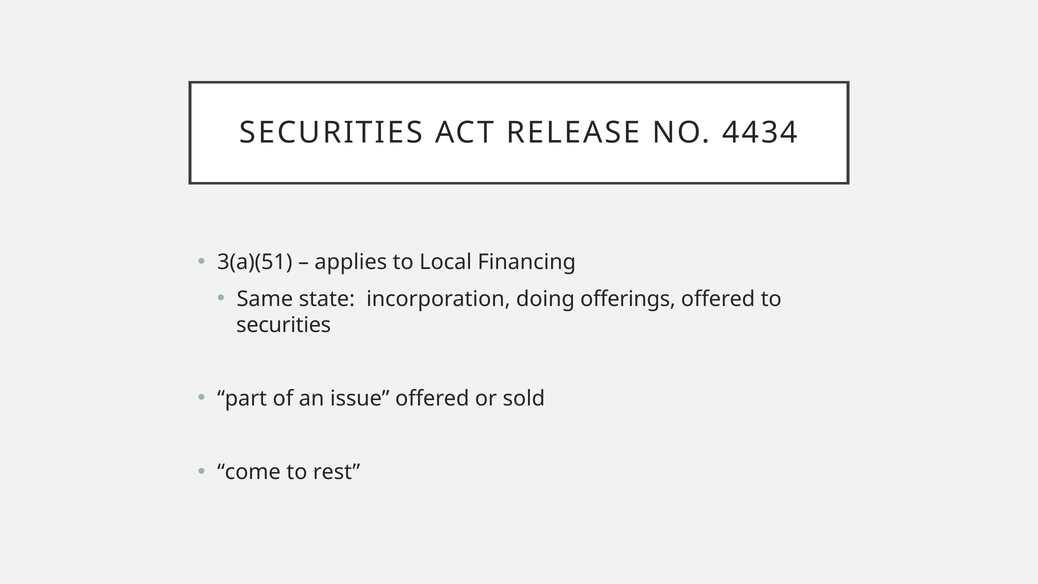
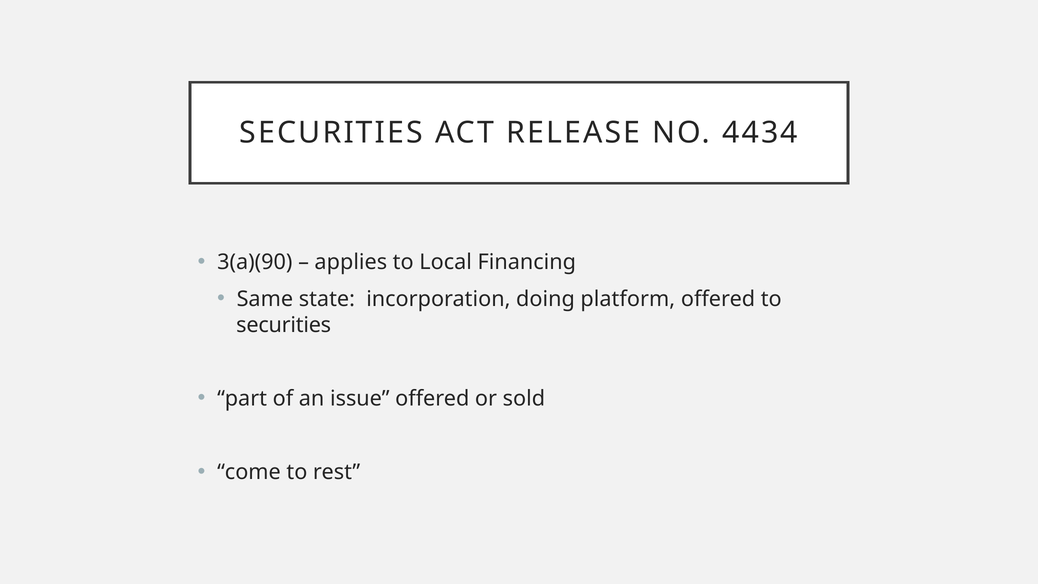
3(a)(51: 3(a)(51 -> 3(a)(90 (255, 262)
offerings: offerings -> platform (628, 299)
